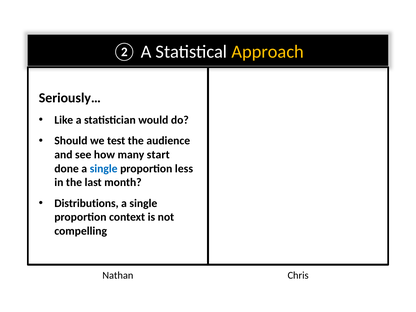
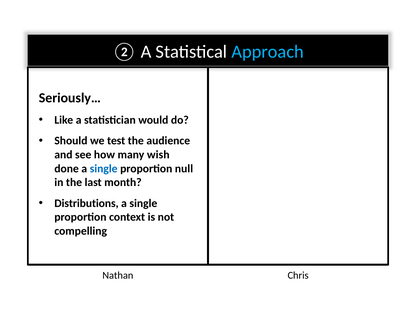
Approach colour: yellow -> light blue (268, 52)
start: start -> wish (158, 155)
less: less -> null (184, 169)
